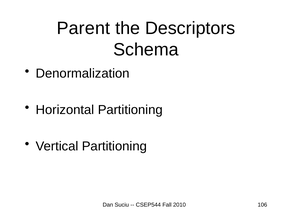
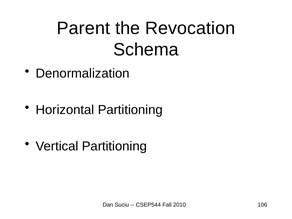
Descriptors: Descriptors -> Revocation (190, 28)
